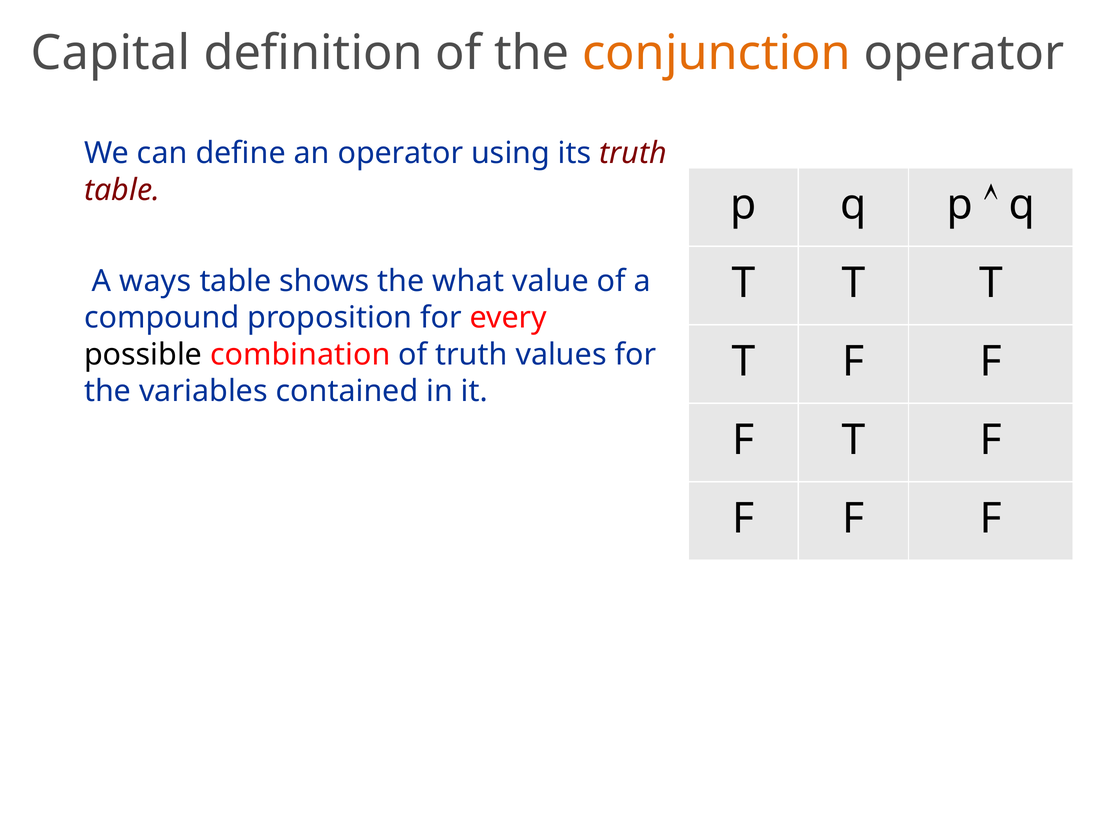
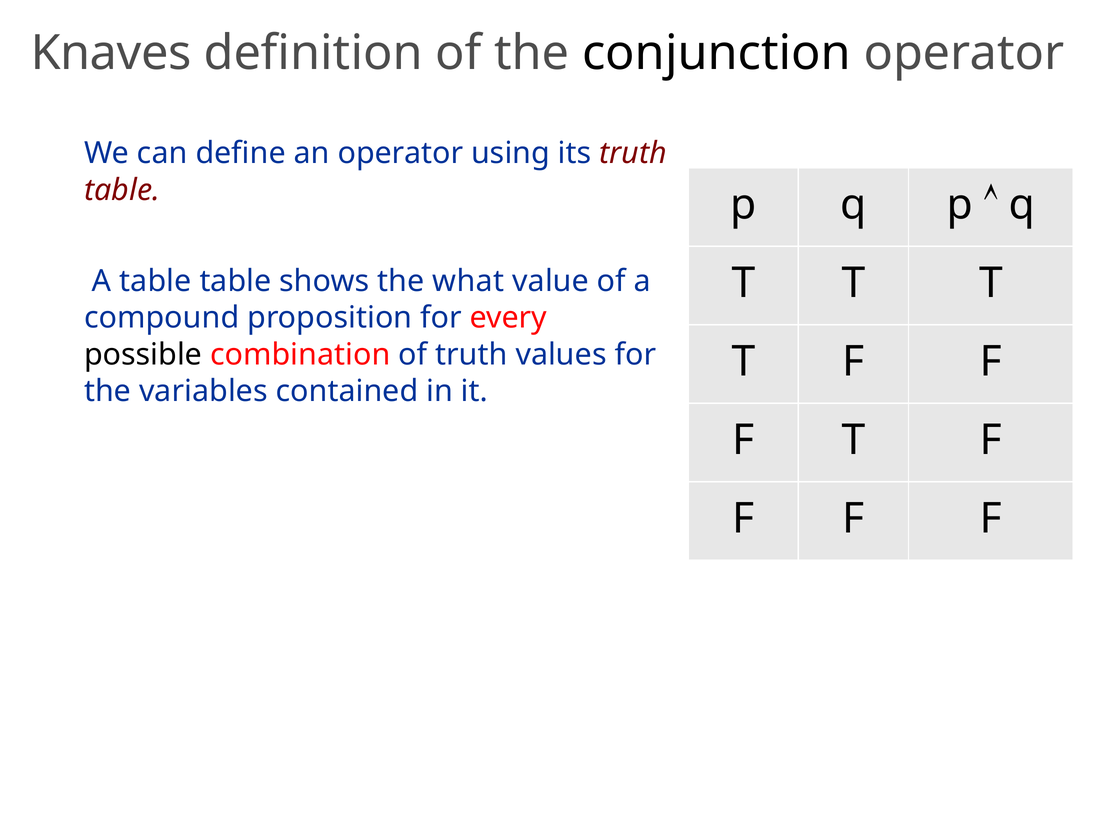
Capital: Capital -> Knaves (111, 53)
conjunction colour: orange -> black (716, 53)
A ways: ways -> table (155, 281)
